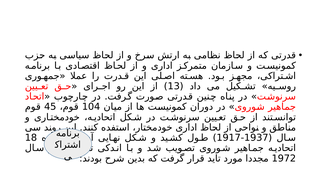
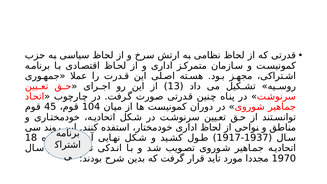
1972: 1972 -> 1970 (284, 158)
